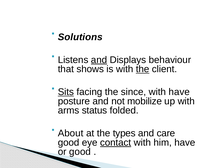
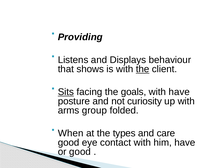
Solutions: Solutions -> Providing (80, 37)
and underline: present -> none (99, 60)
since: since -> goals (134, 92)
mobilize: mobilize -> curiosity (145, 101)
status: status -> group (94, 110)
About: About -> When (71, 133)
contact underline: present -> none (116, 143)
